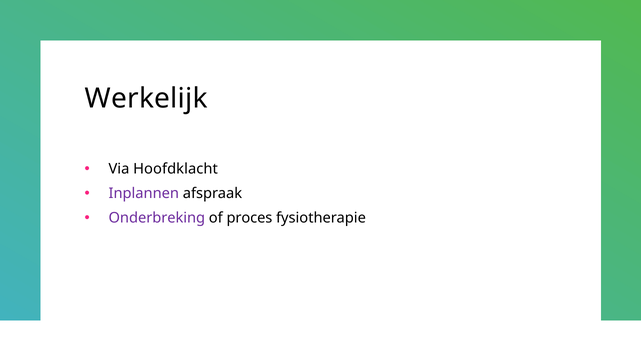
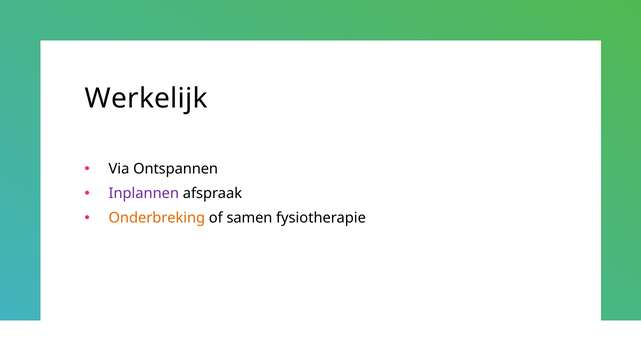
Hoofdklacht: Hoofdklacht -> Ontspannen (176, 169)
Onderbreking colour: purple -> orange (157, 218)
proces: proces -> samen (249, 218)
